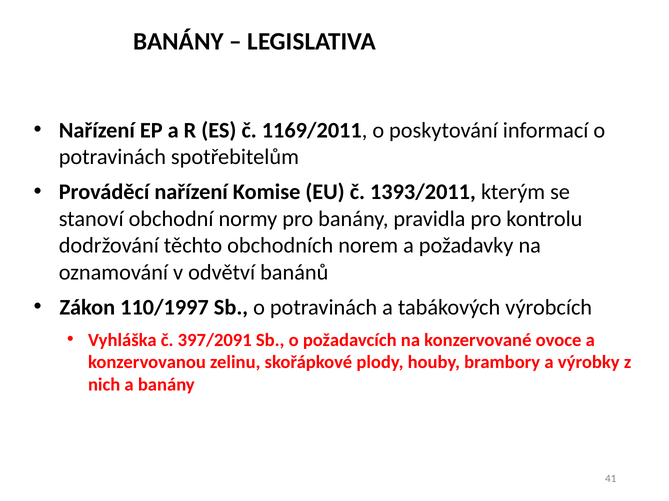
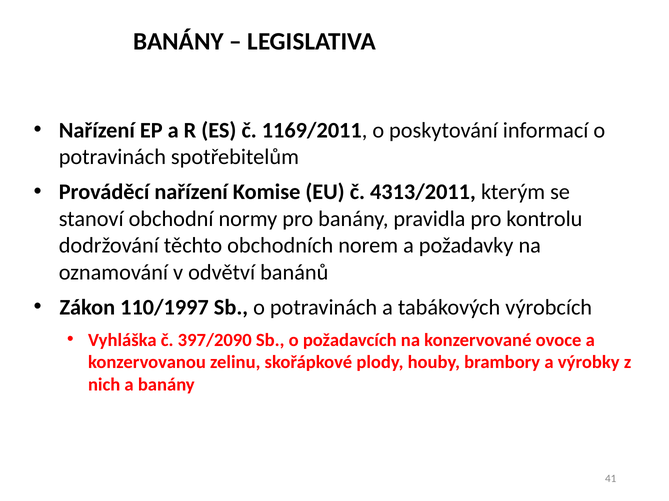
1393/2011: 1393/2011 -> 4313/2011 (423, 192)
397/2091: 397/2091 -> 397/2090 (215, 340)
